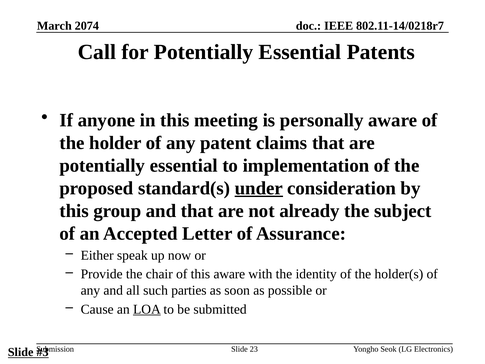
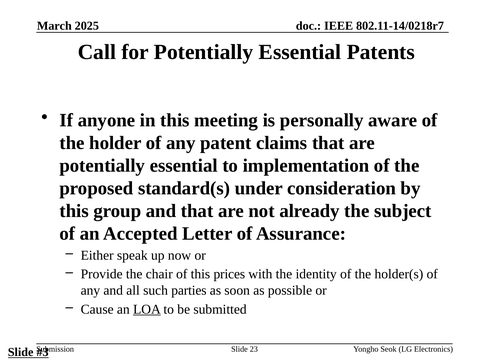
2074: 2074 -> 2025 (87, 26)
under underline: present -> none (259, 188)
this aware: aware -> prices (229, 274)
